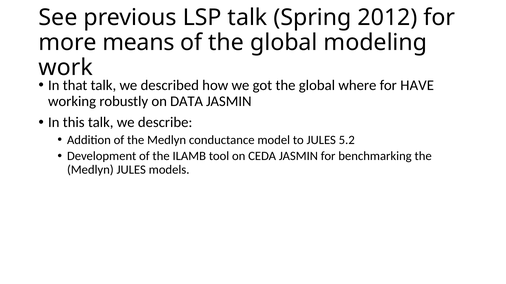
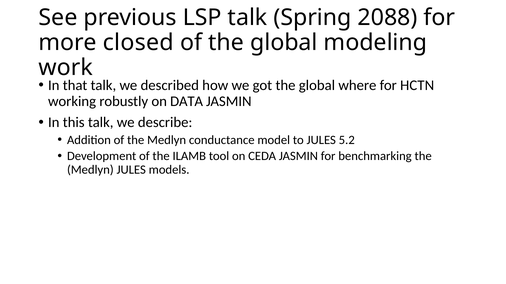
2012: 2012 -> 2088 (387, 17)
means: means -> closed (138, 43)
HAVE: HAVE -> HCTN (417, 86)
